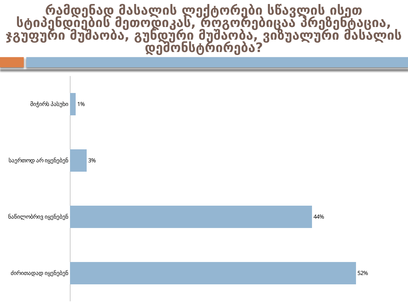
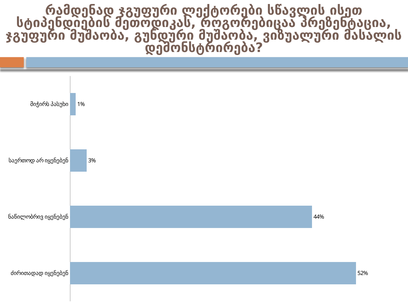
რამდენად მასალის: მასალის -> ჯგუფური (148, 10)
